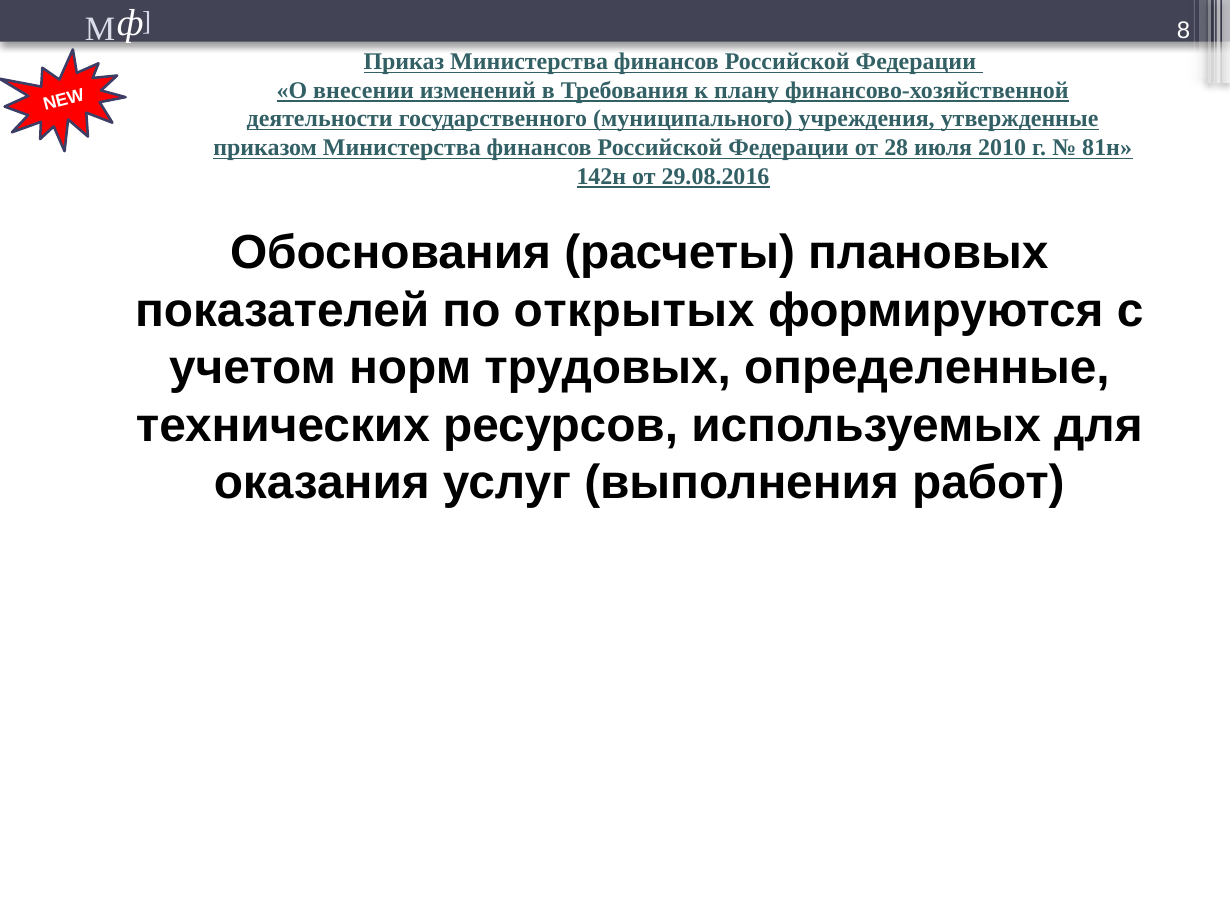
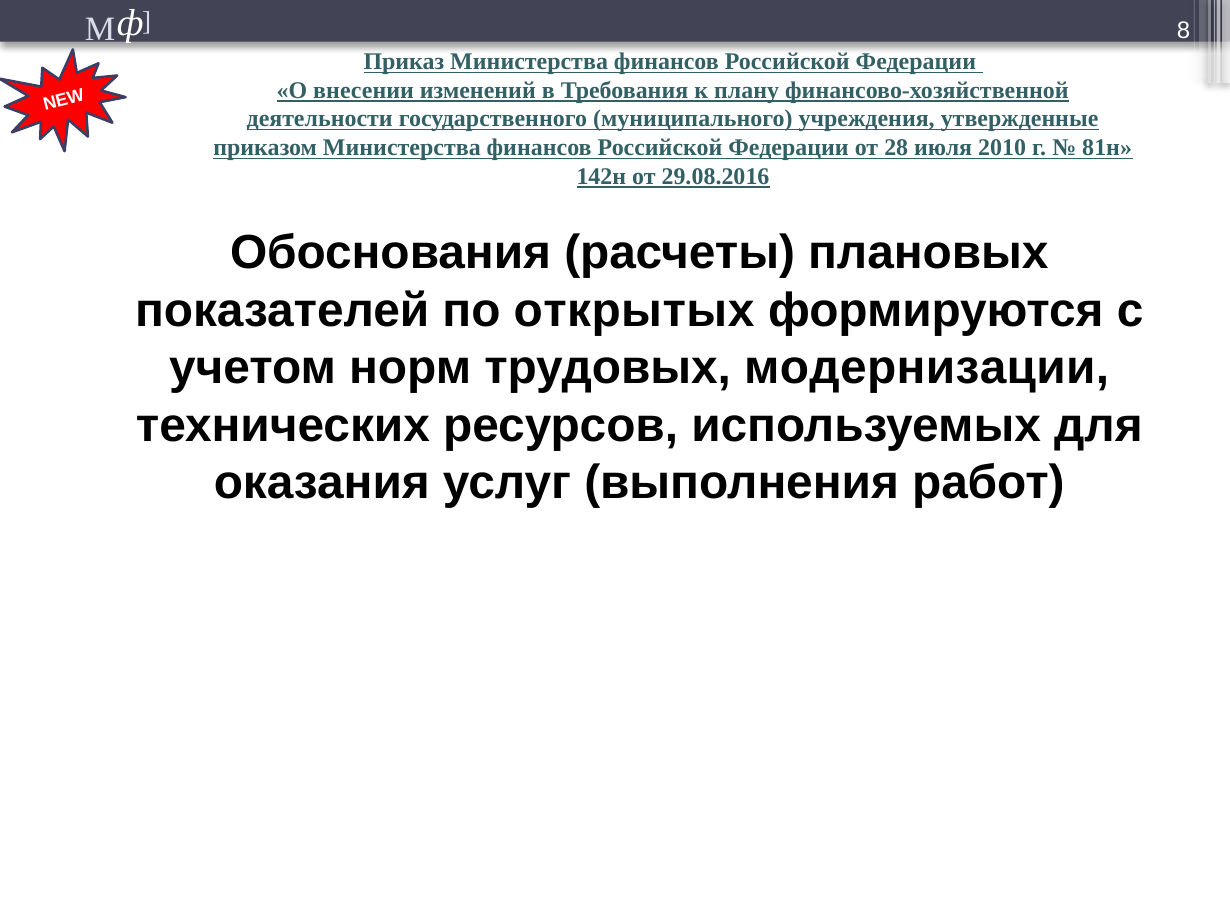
определенные: определенные -> модернизации (927, 368)
